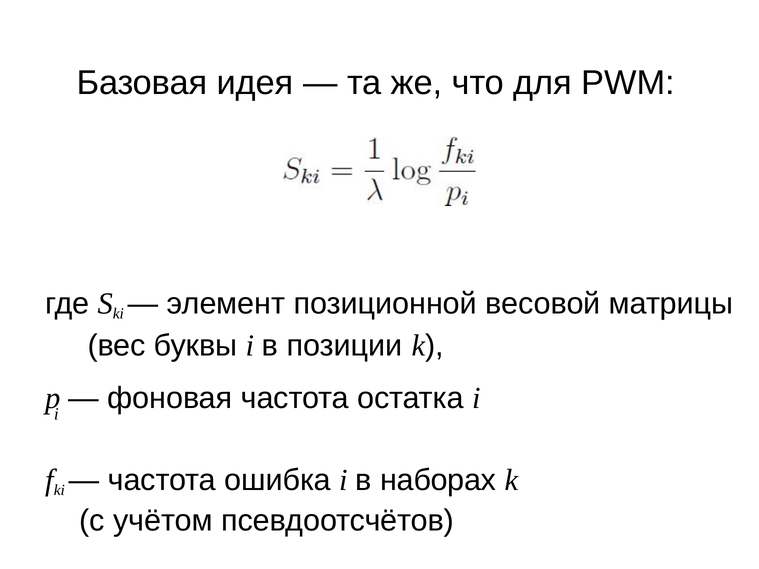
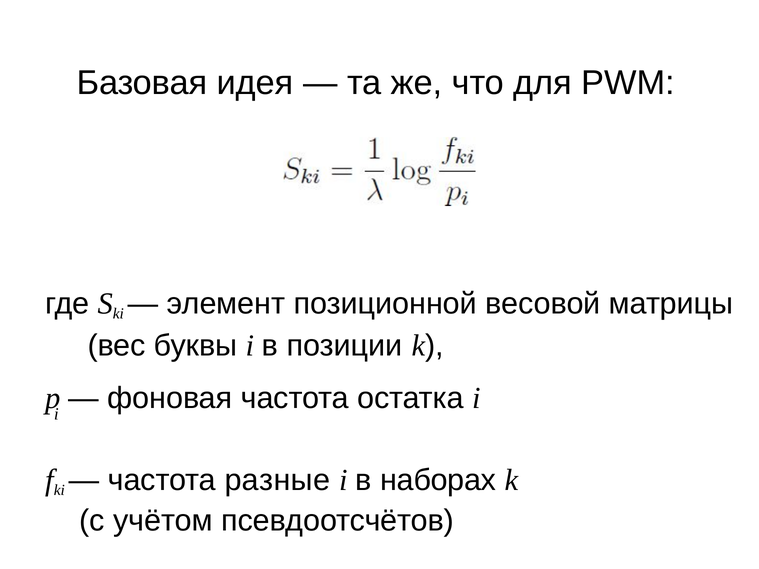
ошибка: ошибка -> разные (277, 481)
